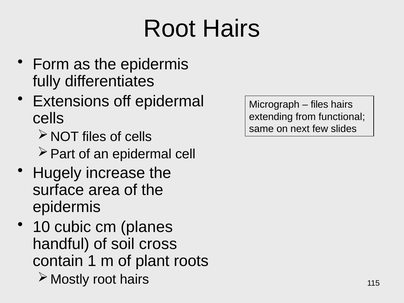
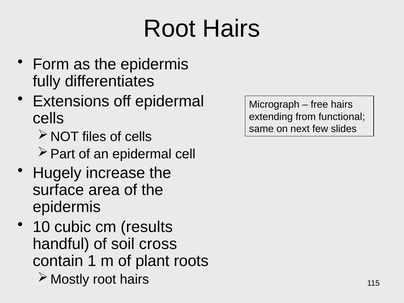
files: files -> free (319, 105)
planes: planes -> results (147, 227)
